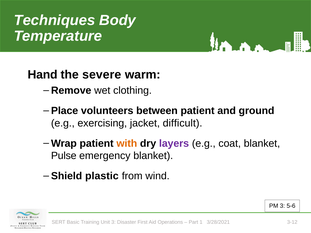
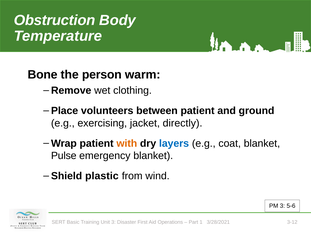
Techniques: Techniques -> Obstruction (55, 20)
Hand: Hand -> Bone (43, 75)
severe: severe -> person (102, 75)
difficult: difficult -> directly (183, 123)
layers colour: purple -> blue (174, 143)
